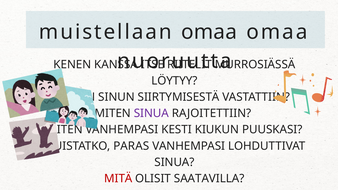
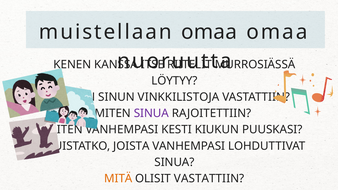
SIIRTYMISESTÄ: SIIRTYMISESTÄ -> VINKKILISTOJA (179, 97)
PARAS: PARAS -> JOISTA (131, 146)
MITÄ colour: red -> orange (118, 179)
OLISIT SAATAVILLA: SAATAVILLA -> VASTATTIIN (209, 179)
